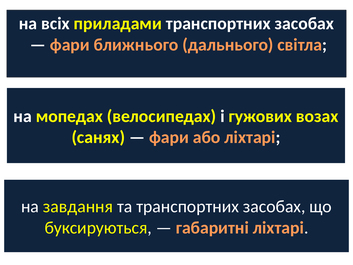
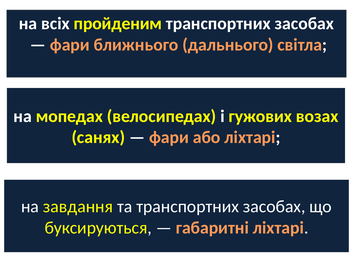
приладами: приладами -> пройденим (118, 24)
